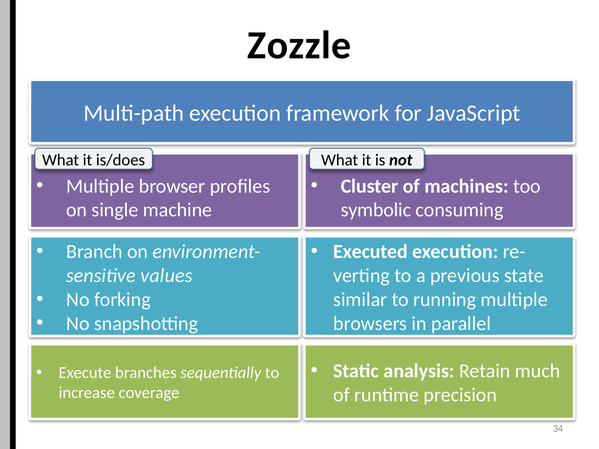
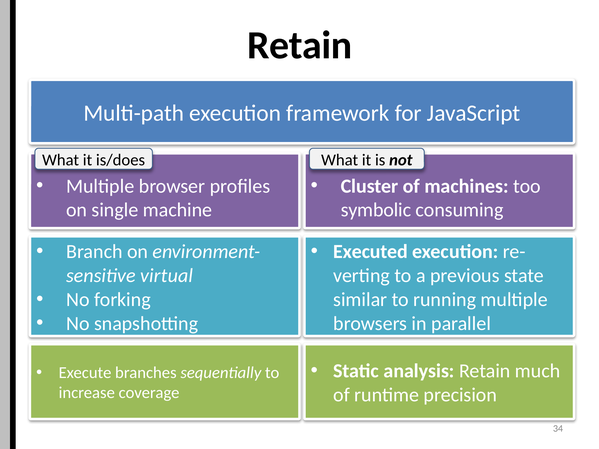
Zozzle: Zozzle -> Retain (300, 45)
values: values -> virtual (167, 276)
